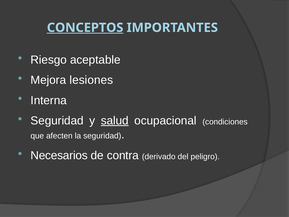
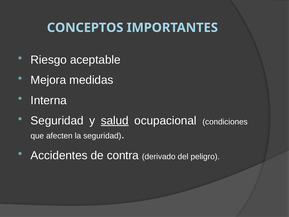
CONCEPTOS underline: present -> none (85, 28)
lesiones: lesiones -> medidas (91, 80)
Necesarios: Necesarios -> Accidentes (59, 155)
